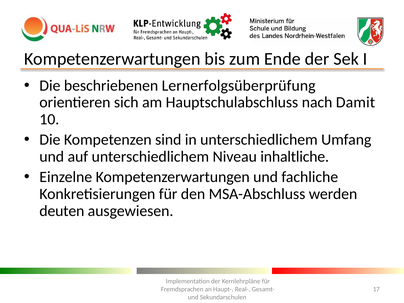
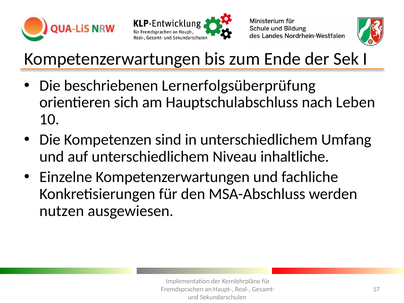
Damit: Damit -> Leben (356, 102)
deuten: deuten -> nutzen (62, 211)
